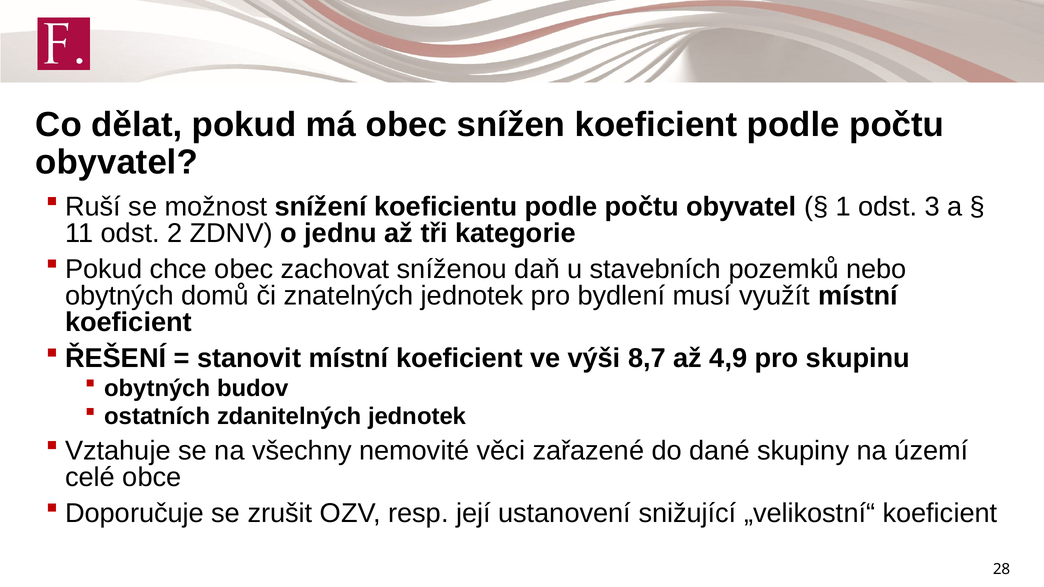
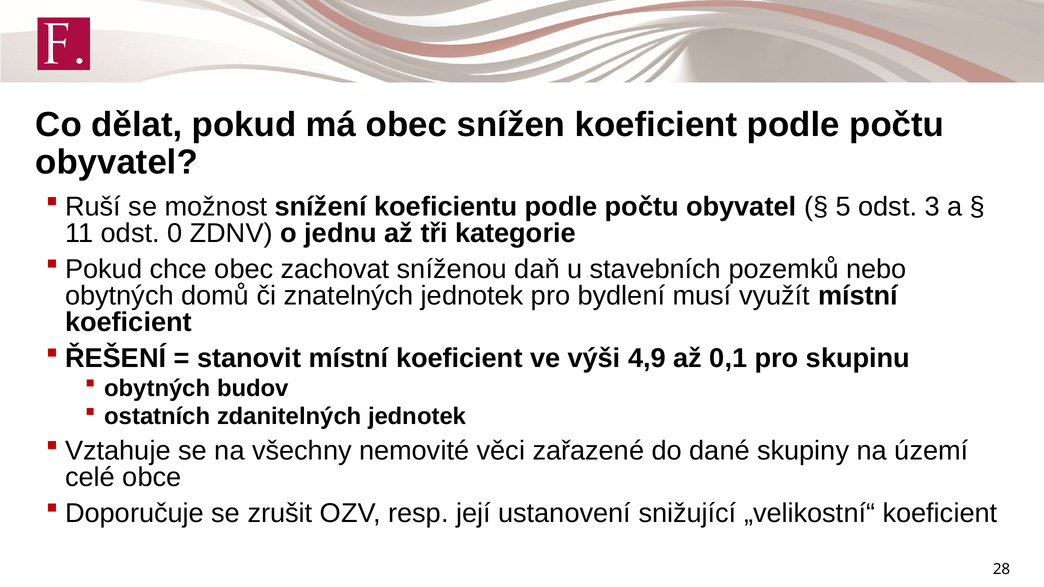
1: 1 -> 5 (843, 207)
2: 2 -> 0 (175, 233)
8,7: 8,7 -> 4,9 (647, 359)
4,9: 4,9 -> 0,1 (728, 359)
